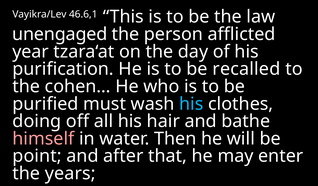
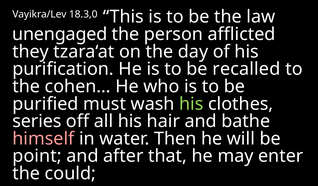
46.6,1: 46.6,1 -> 18.3,0 (83, 14)
year: year -> they (31, 52)
his colour: light blue -> light green (191, 104)
doing: doing -> series (37, 121)
years: years -> could (70, 174)
